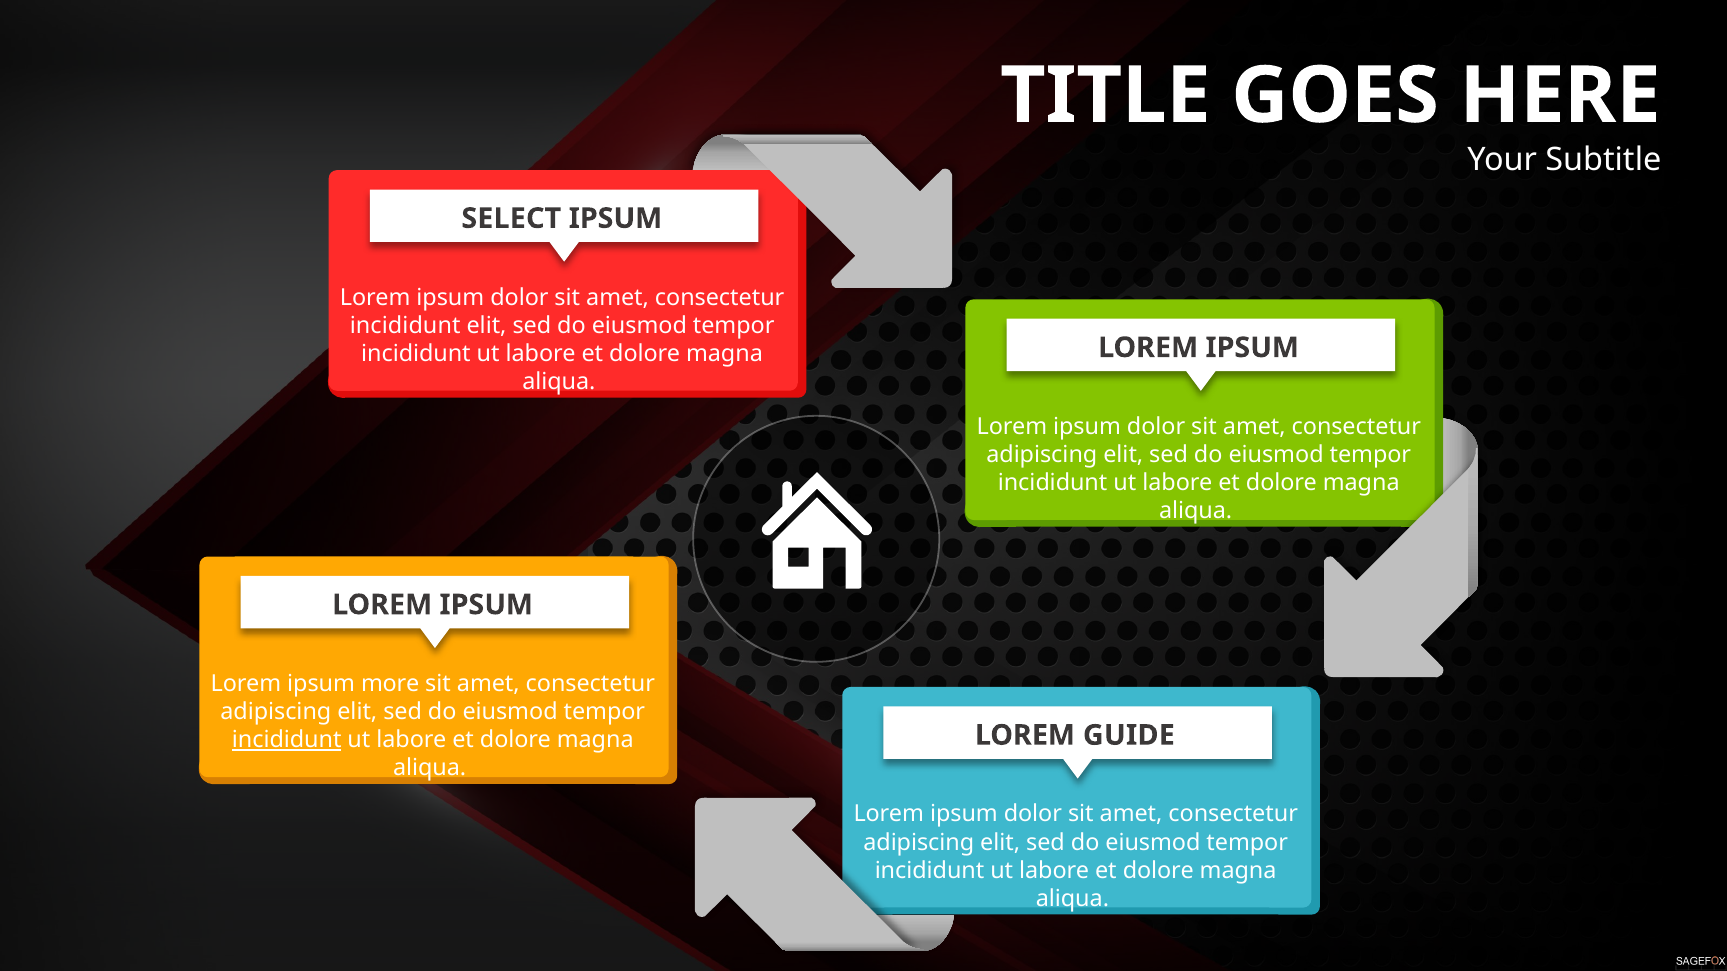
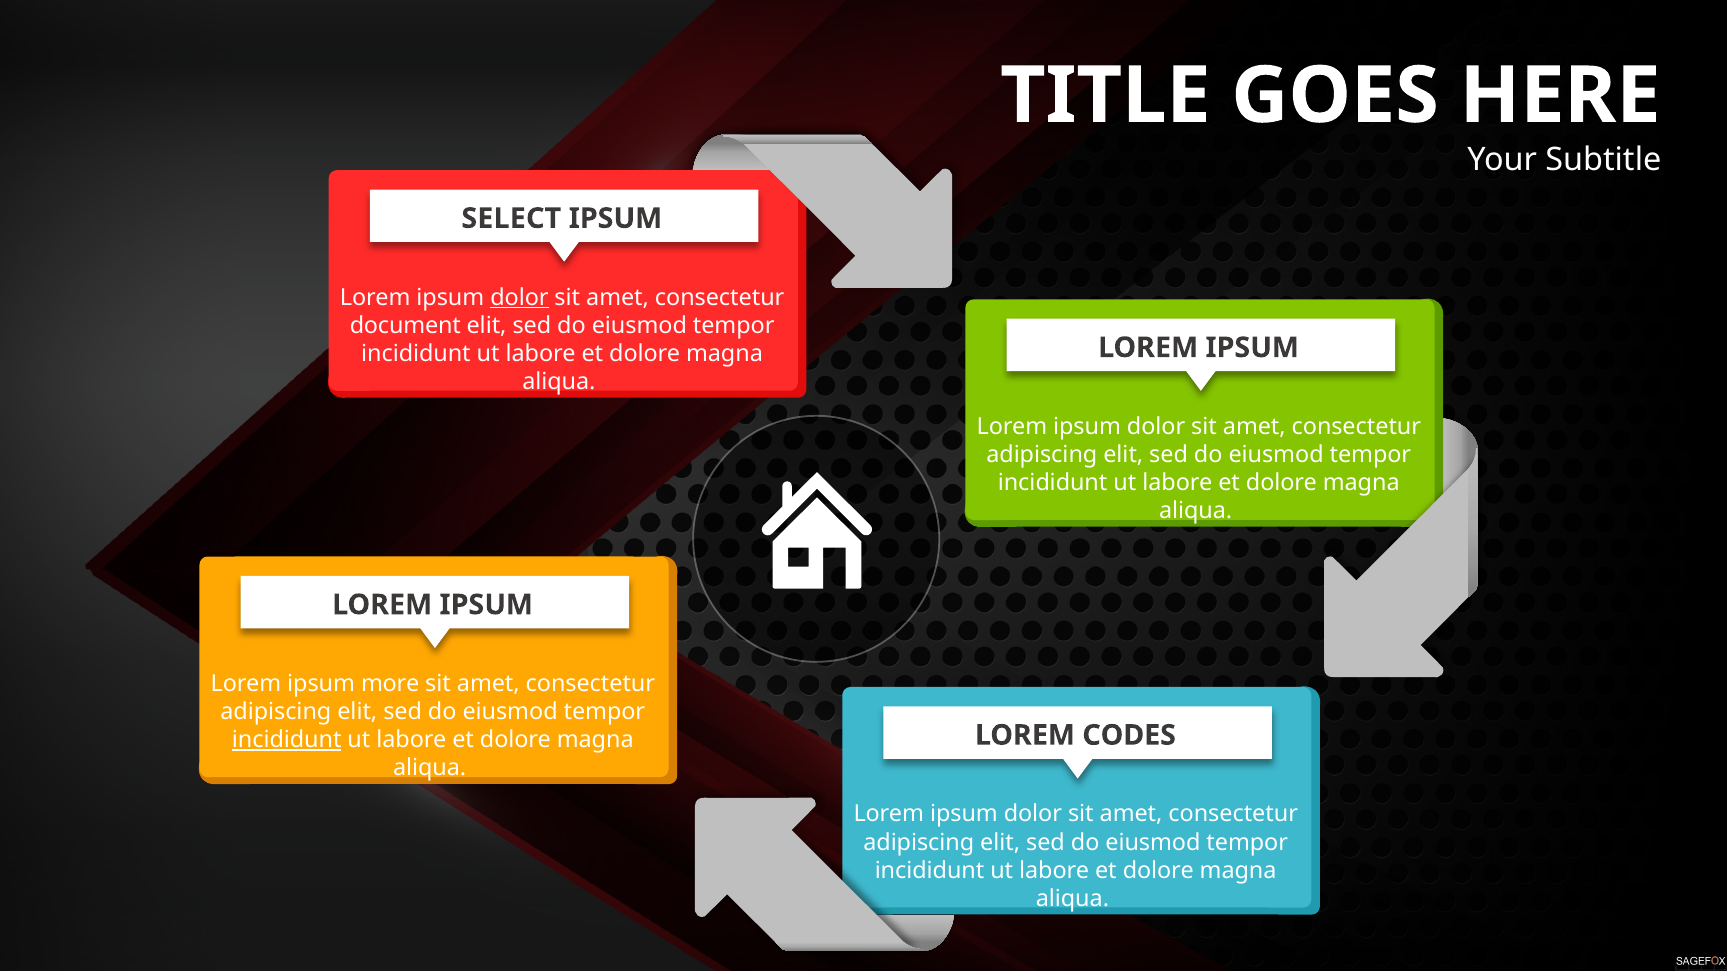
dolor underline: none -> present (519, 298)
incididunt: incididunt -> document (405, 326)
GUIDE: GUIDE -> CODES (1129, 736)
